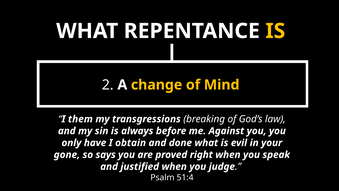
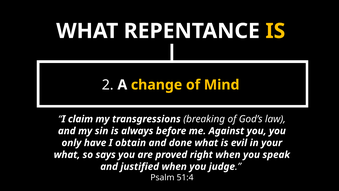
them: them -> claim (81, 119)
gone: gone -> what (67, 154)
